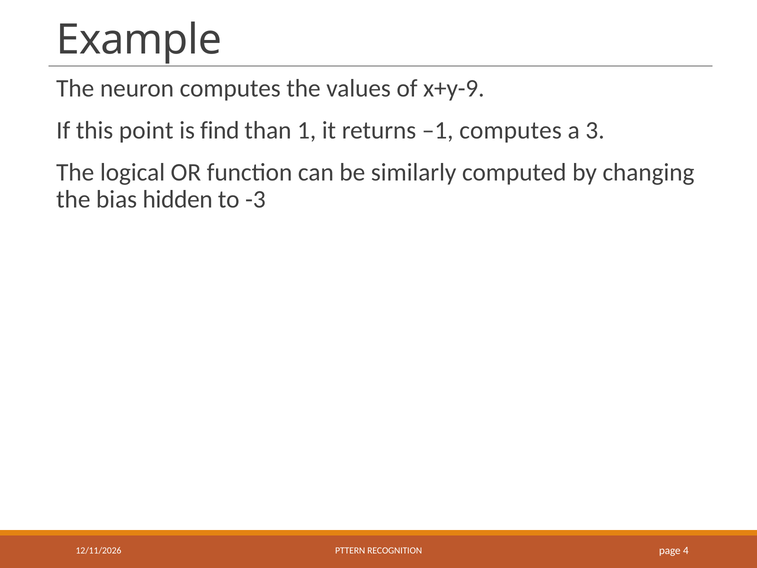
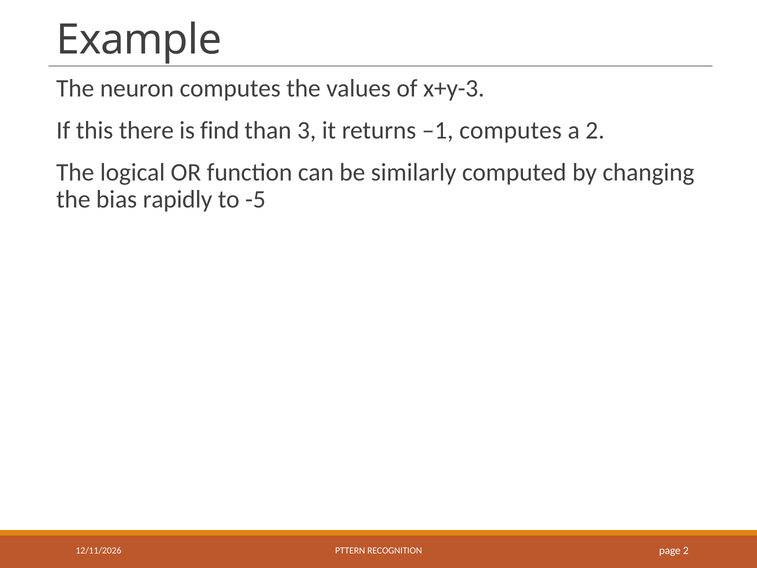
x+y-9: x+y-9 -> x+y-3 (454, 88)
point: point -> there (146, 130)
1: 1 -> 3 (307, 130)
a 3: 3 -> 2 (595, 130)
hidden: hidden -> rapidly (178, 199)
-3: -3 -> -5 (255, 199)
page 4: 4 -> 2 (686, 551)
